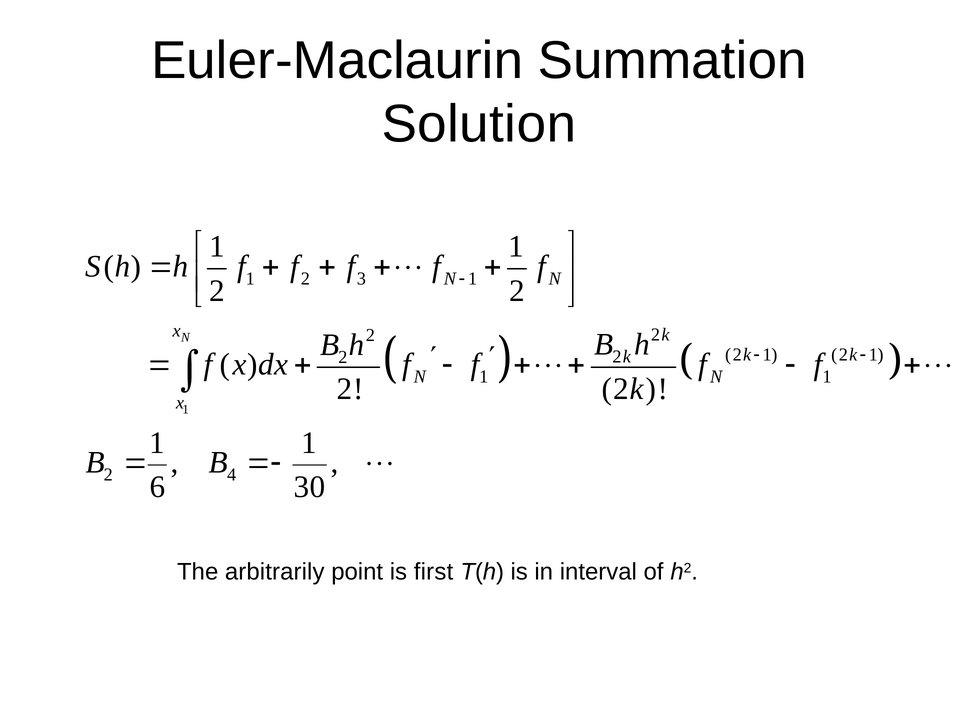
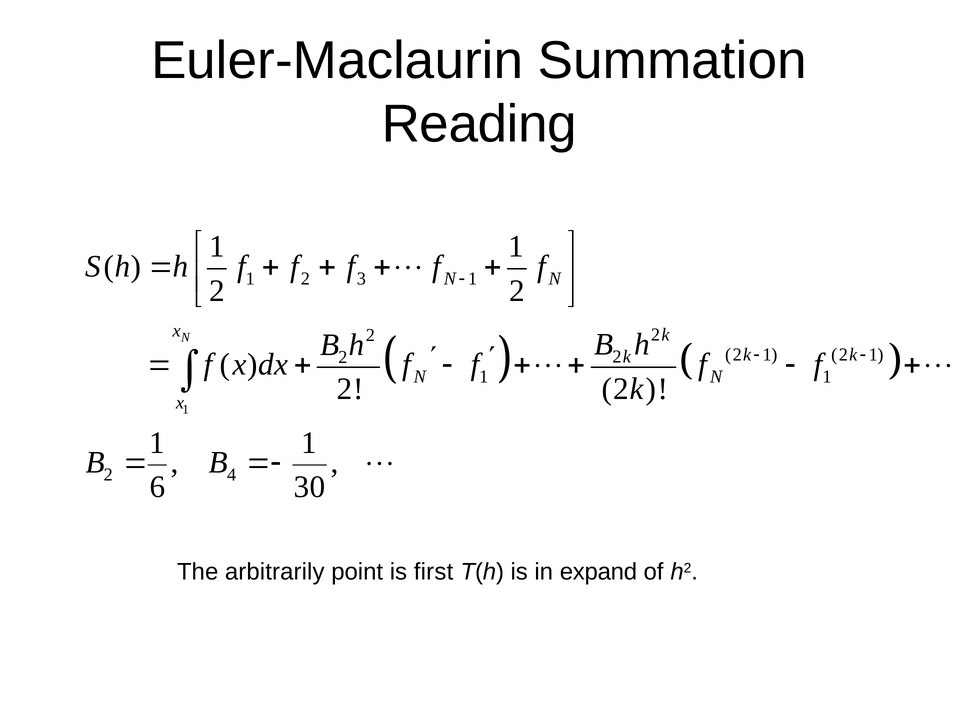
Solution: Solution -> Reading (479, 124)
interval: interval -> expand (598, 572)
